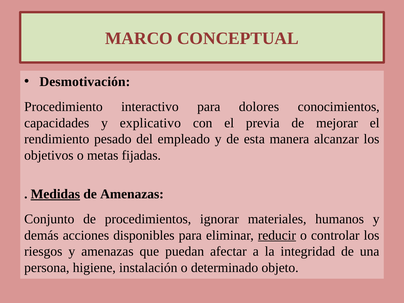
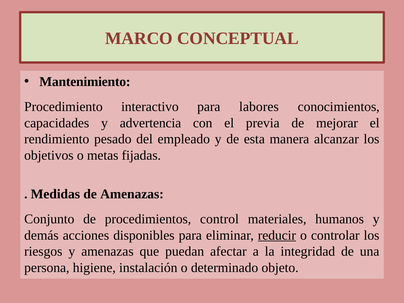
Desmotivación: Desmotivación -> Mantenimiento (85, 82)
dolores: dolores -> labores (259, 107)
explicativo: explicativo -> advertencia (150, 123)
Medidas underline: present -> none (55, 194)
ignorar: ignorar -> control (219, 219)
